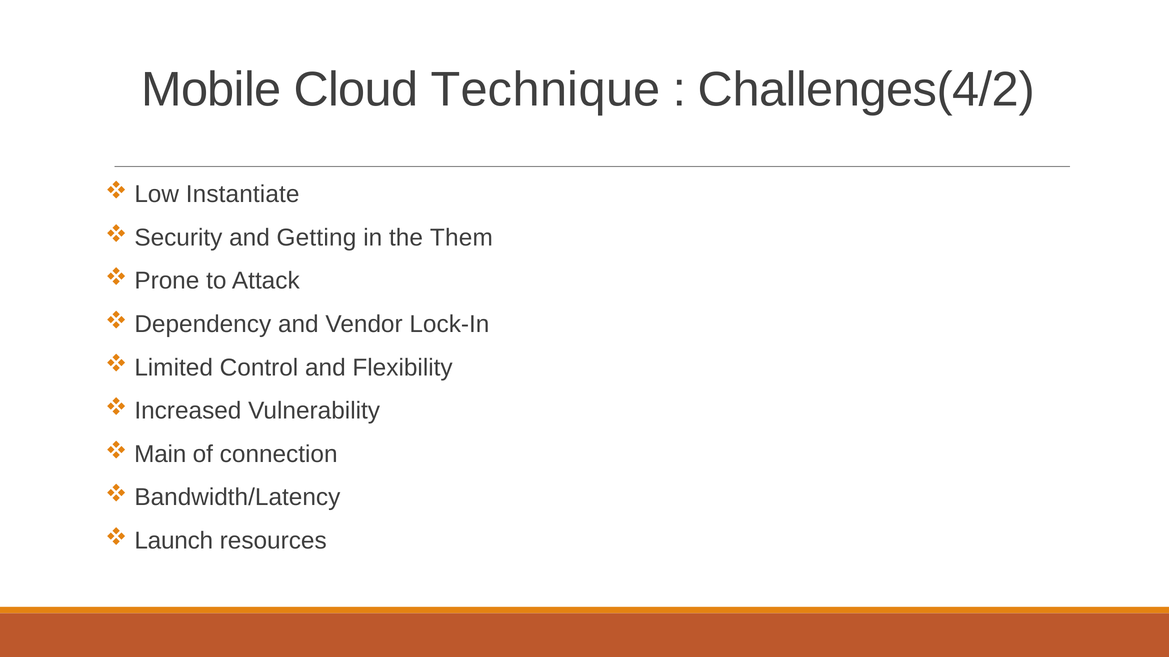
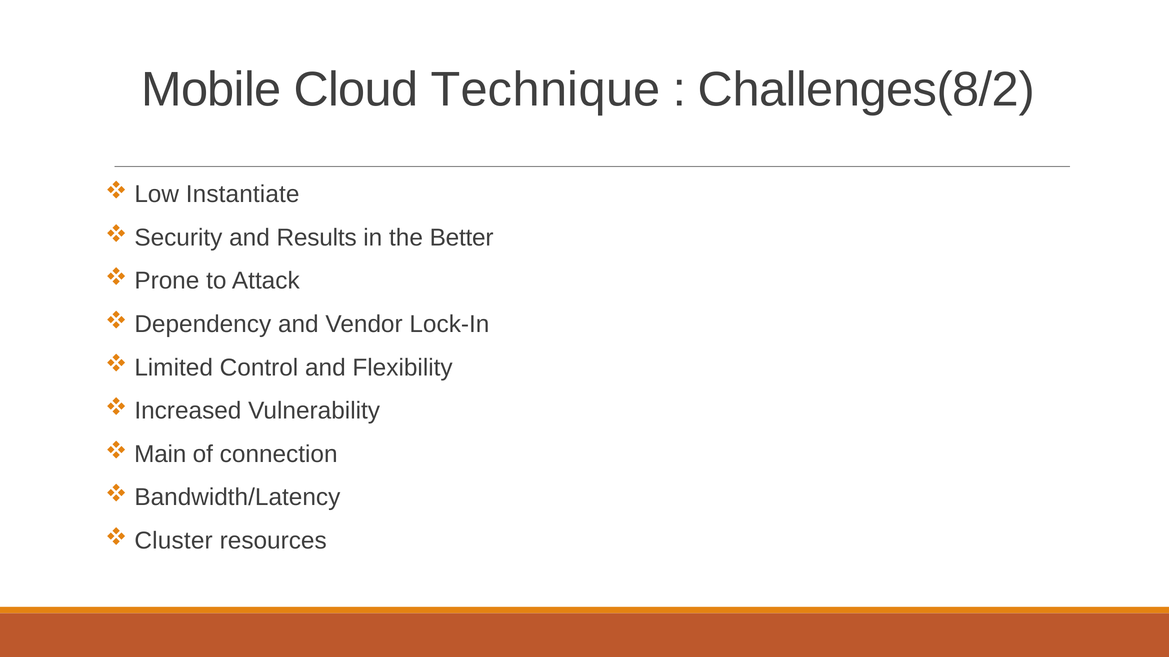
Challenges(4/2: Challenges(4/2 -> Challenges(8/2 (866, 90)
Getting: Getting -> Results (317, 238)
Them: Them -> Better (462, 238)
Launch: Launch -> Cluster (174, 541)
